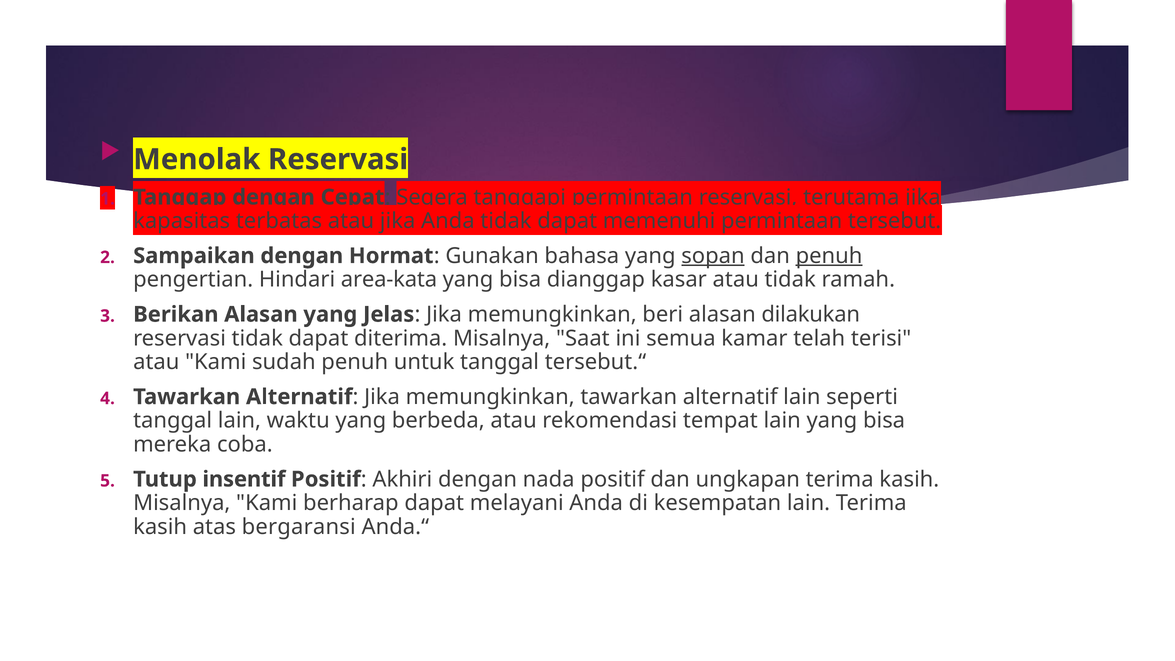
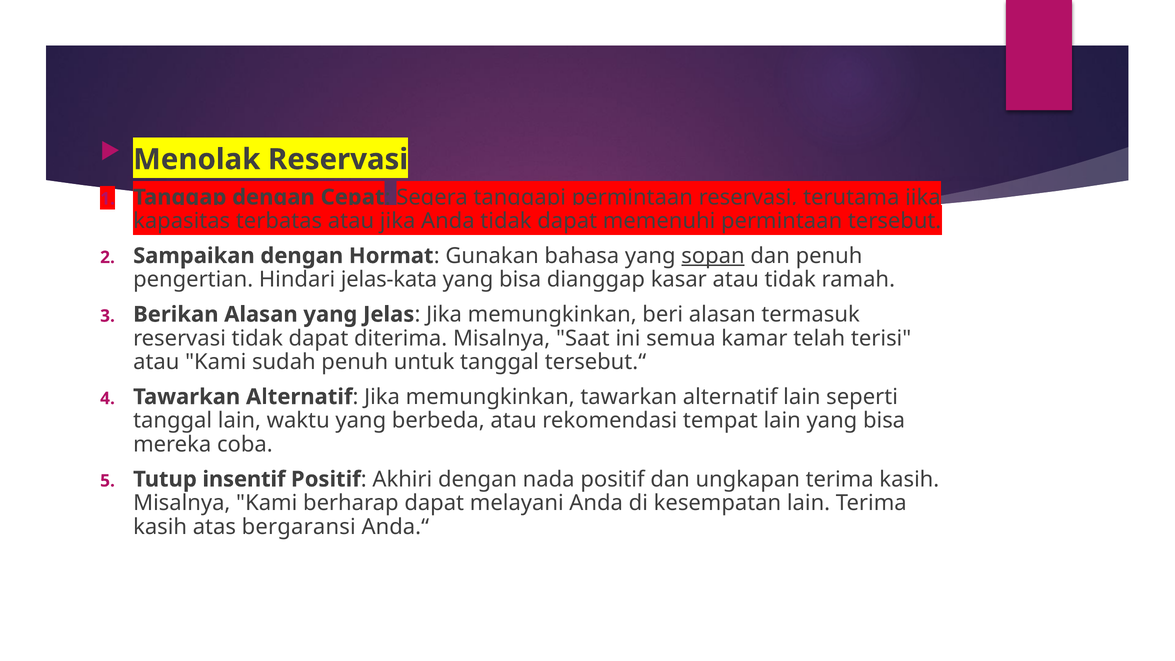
penuh underline: present -> none (829, 256)
area-kata: area-kata -> jelas-kata (389, 280)
dilakukan: dilakukan -> termasuk (811, 314)
